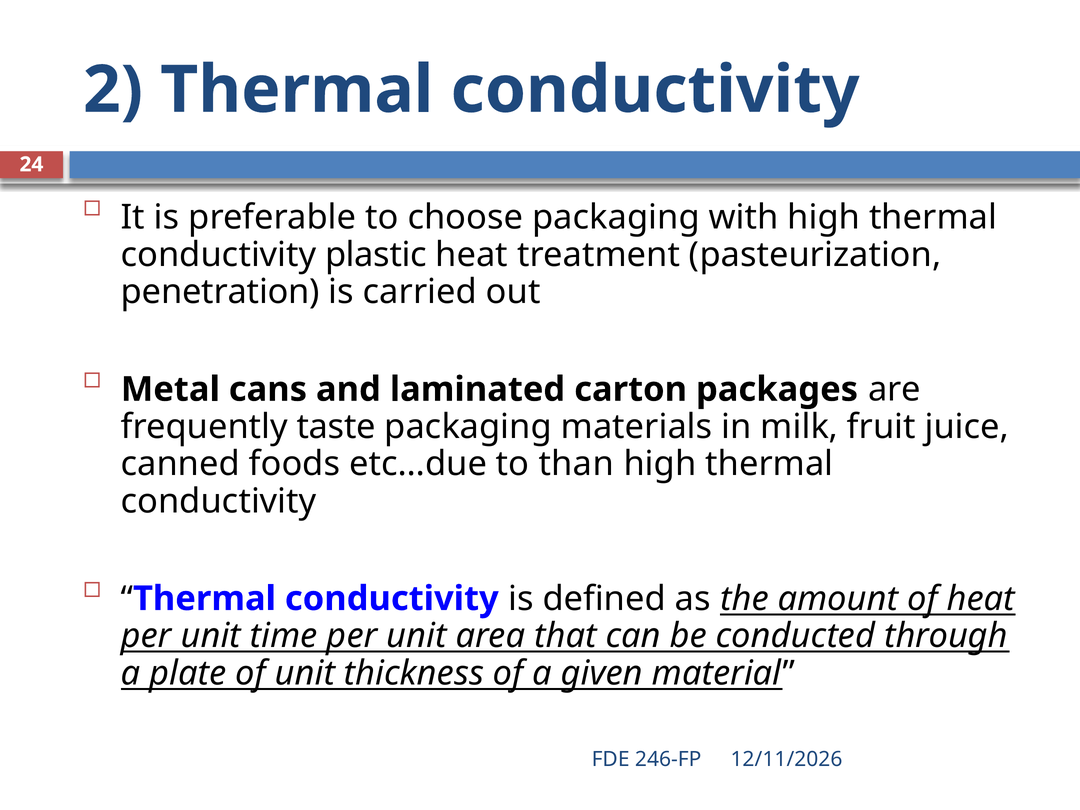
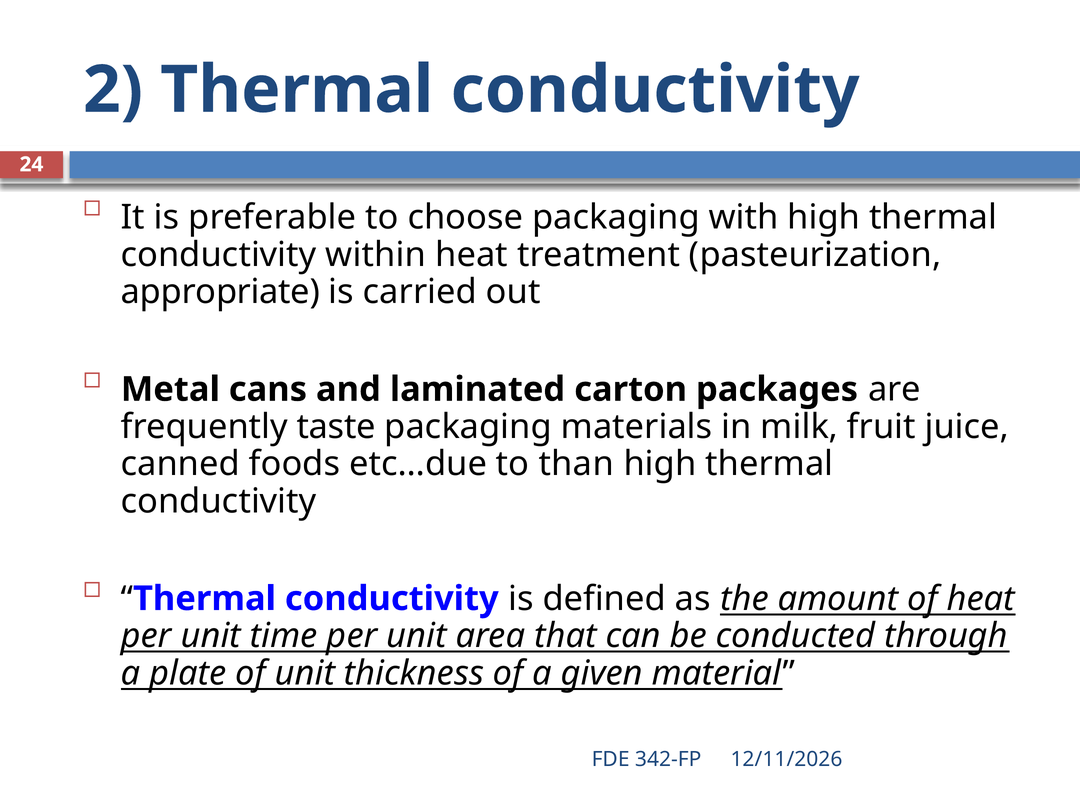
plastic: plastic -> within (376, 255)
penetration: penetration -> appropriate (220, 292)
246-FP: 246-FP -> 342-FP (668, 759)
